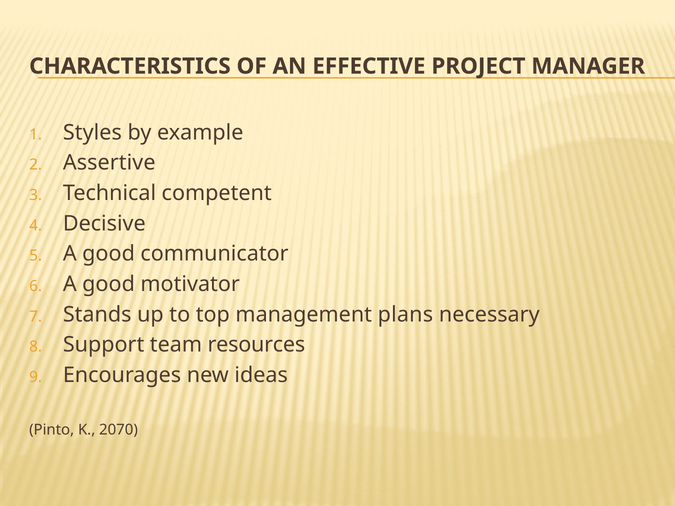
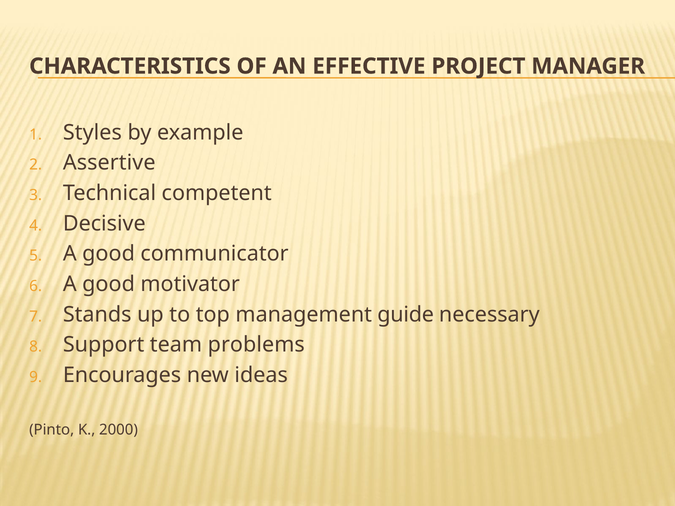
plans: plans -> guide (406, 315)
resources: resources -> problems (256, 345)
2070: 2070 -> 2000 (118, 430)
